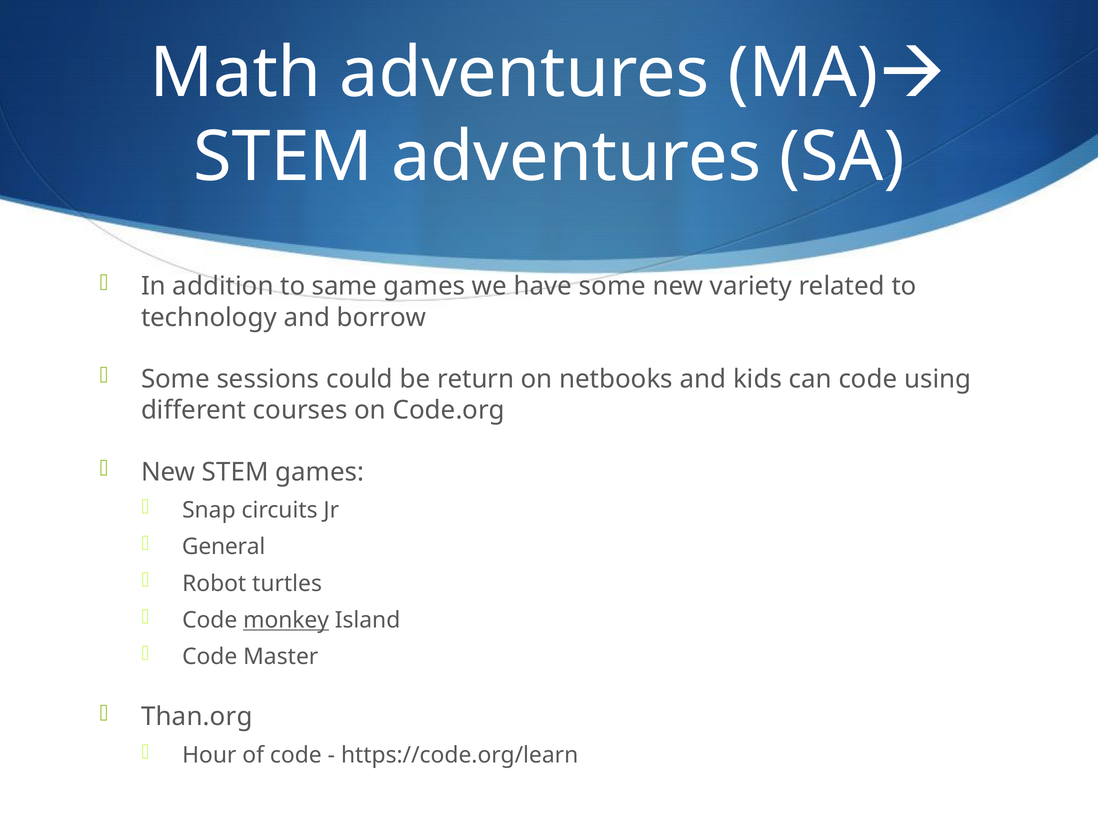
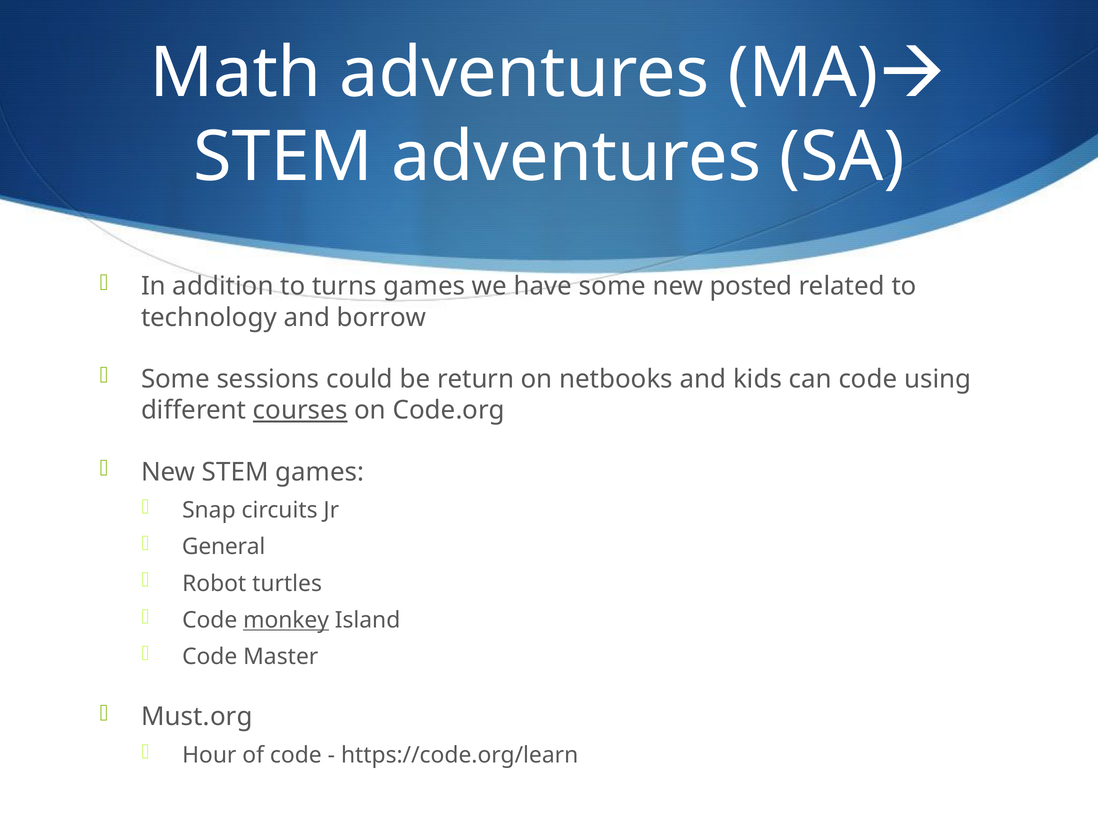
same: same -> turns (344, 286)
variety: variety -> posted (751, 286)
courses underline: none -> present (300, 410)
Than.org: Than.org -> Must.org (197, 716)
